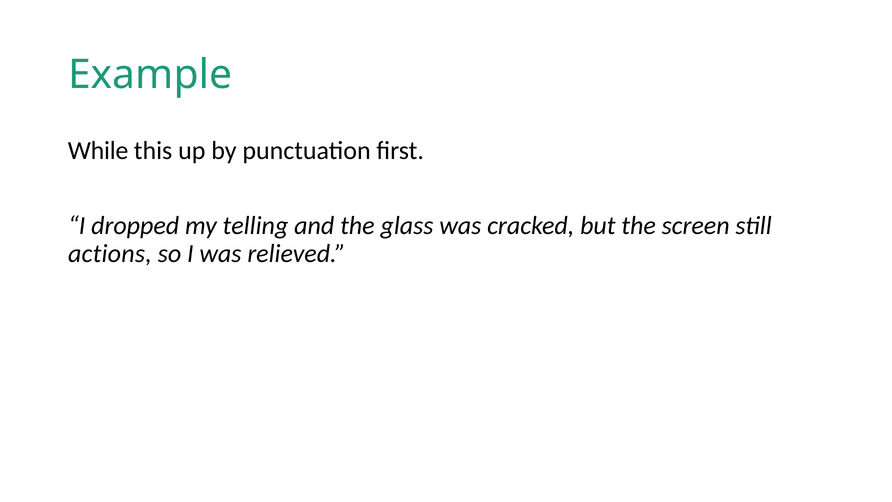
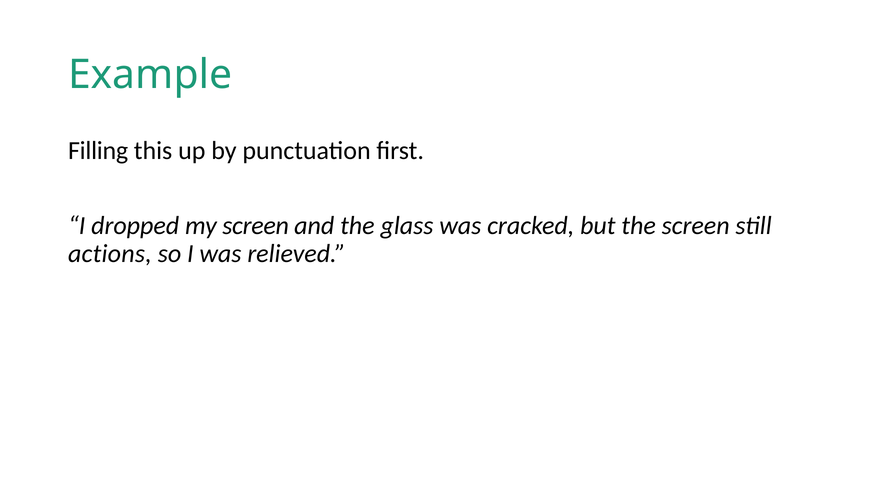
While: While -> Filling (98, 151)
my telling: telling -> screen (256, 226)
